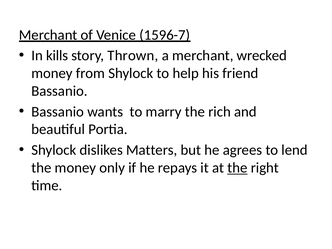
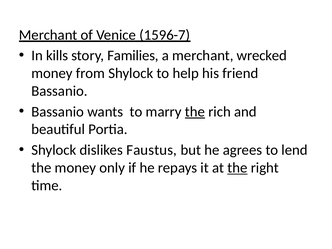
Thrown: Thrown -> Families (133, 56)
the underline: none -> present (195, 112)
Matters: Matters -> Faustus (152, 150)
